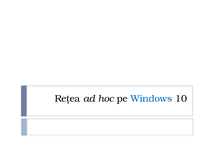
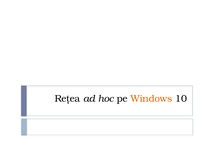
Windows colour: blue -> orange (151, 98)
